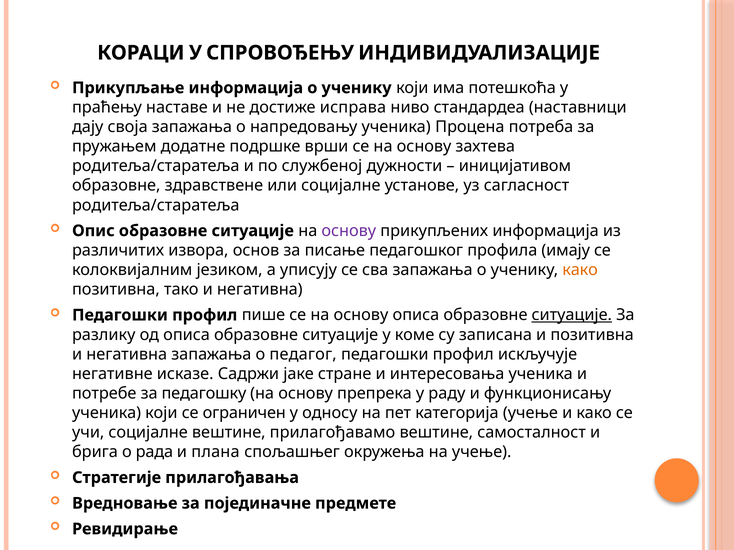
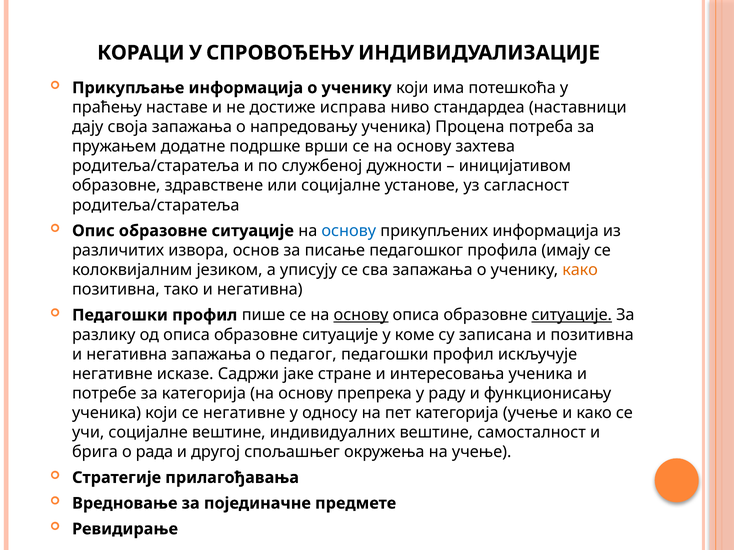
основу colour: purple -> blue (349, 231)
основу underline: none -> present (361, 315)
за педагошку: педагошку -> категорија (204, 394)
се ограничен: ограничен -> негативне (244, 413)
прилагођавамо: прилагођавамо -> индивидуалних (333, 433)
плана: плана -> другој (216, 452)
